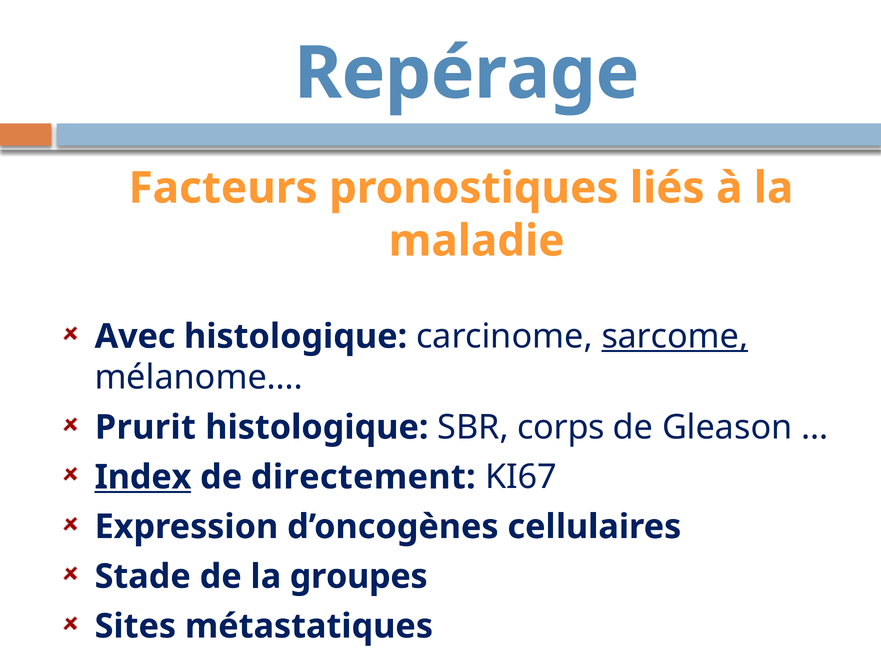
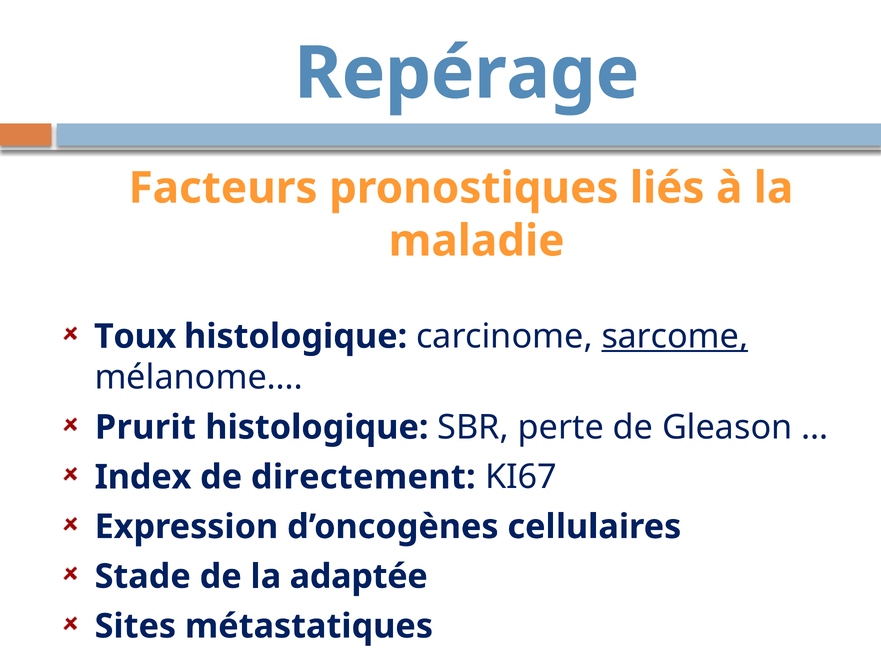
Avec: Avec -> Toux (135, 336)
corps: corps -> perte (561, 427)
Index underline: present -> none (143, 477)
groupes: groupes -> adaptée (359, 576)
